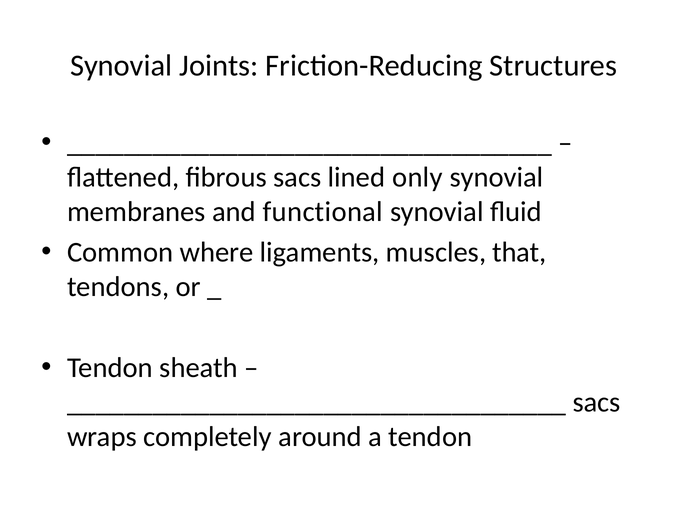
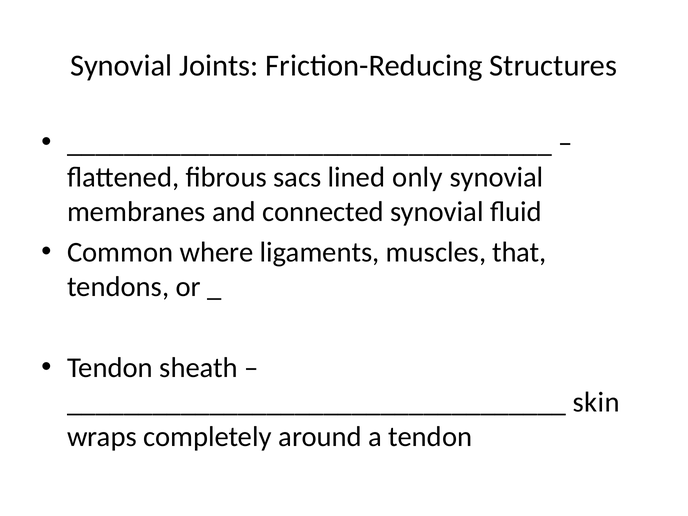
functional: functional -> connected (323, 212)
sacs: sacs -> skin (596, 402)
